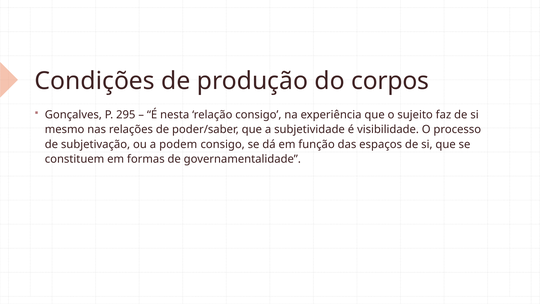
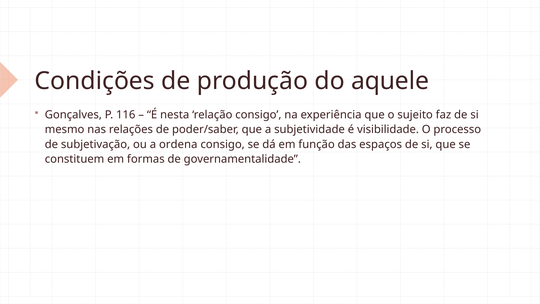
corpos: corpos -> aquele (390, 81)
295: 295 -> 116 (126, 115)
podem: podem -> ordena (178, 144)
